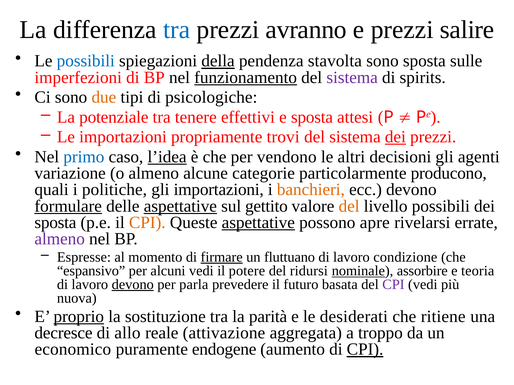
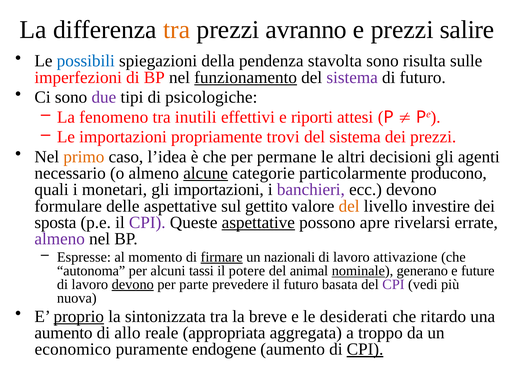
tra colour: blue -> orange (177, 30)
della underline: present -> none (218, 61)
sono sposta: sposta -> risulta (424, 61)
di spirits: spirits -> futuro (423, 78)
due colour: orange -> purple (104, 97)
potenziale: potenziale -> fenomeno (114, 117)
tenere: tenere -> inutili (196, 117)
e sposta: sposta -> riporti (312, 117)
dei underline: present -> none (395, 137)
primo colour: blue -> orange (84, 157)
l’idea underline: present -> none (167, 157)
vendono: vendono -> permane (287, 157)
variazione: variazione -> necessario (70, 173)
alcune underline: none -> present (206, 173)
politiche: politiche -> monetari (115, 190)
banchieri colour: orange -> purple (311, 190)
formulare underline: present -> none (68, 206)
aspettative underline: present -> none (180, 206)
livello possibili: possibili -> investire (441, 206)
CPI colour: orange -> purple (147, 223)
fluttuano: fluttuano -> nazionali (290, 257)
condizione: condizione -> attivazione (405, 257)
espansivo: espansivo -> autonoma (91, 271)
alcuni vedi: vedi -> tassi (201, 271)
ridursi: ridursi -> animal (309, 271)
assorbire: assorbire -> generano (422, 271)
teoria: teoria -> future (478, 271)
parla: parla -> parte (194, 285)
sostituzione: sostituzione -> sintonizzata (165, 317)
parità: parità -> breve (268, 317)
ritiene: ritiene -> ritardo (443, 317)
decresce: decresce -> aumento (64, 333)
attivazione: attivazione -> appropriata (224, 333)
